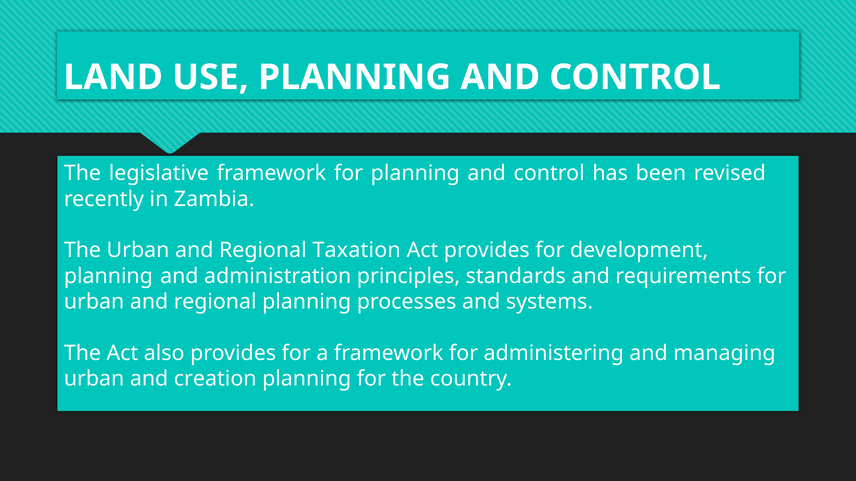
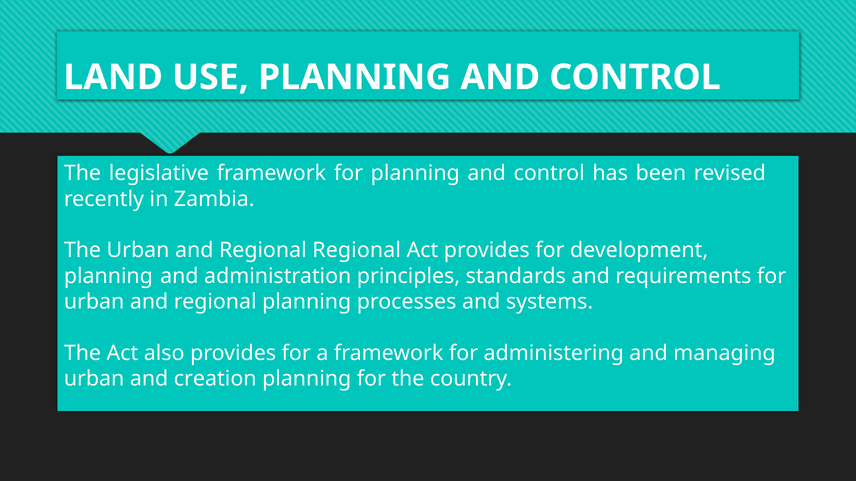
Regional Taxation: Taxation -> Regional (357, 251)
